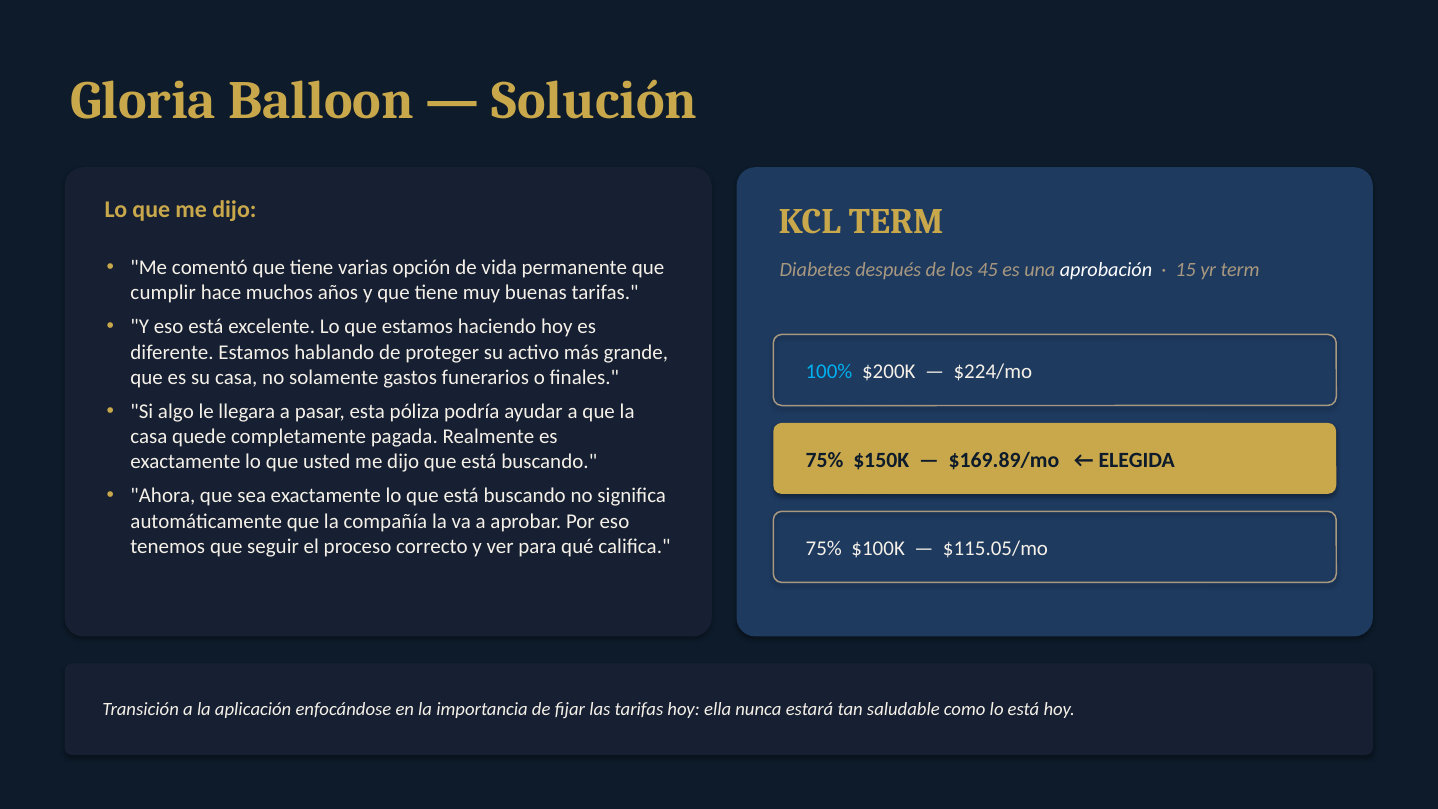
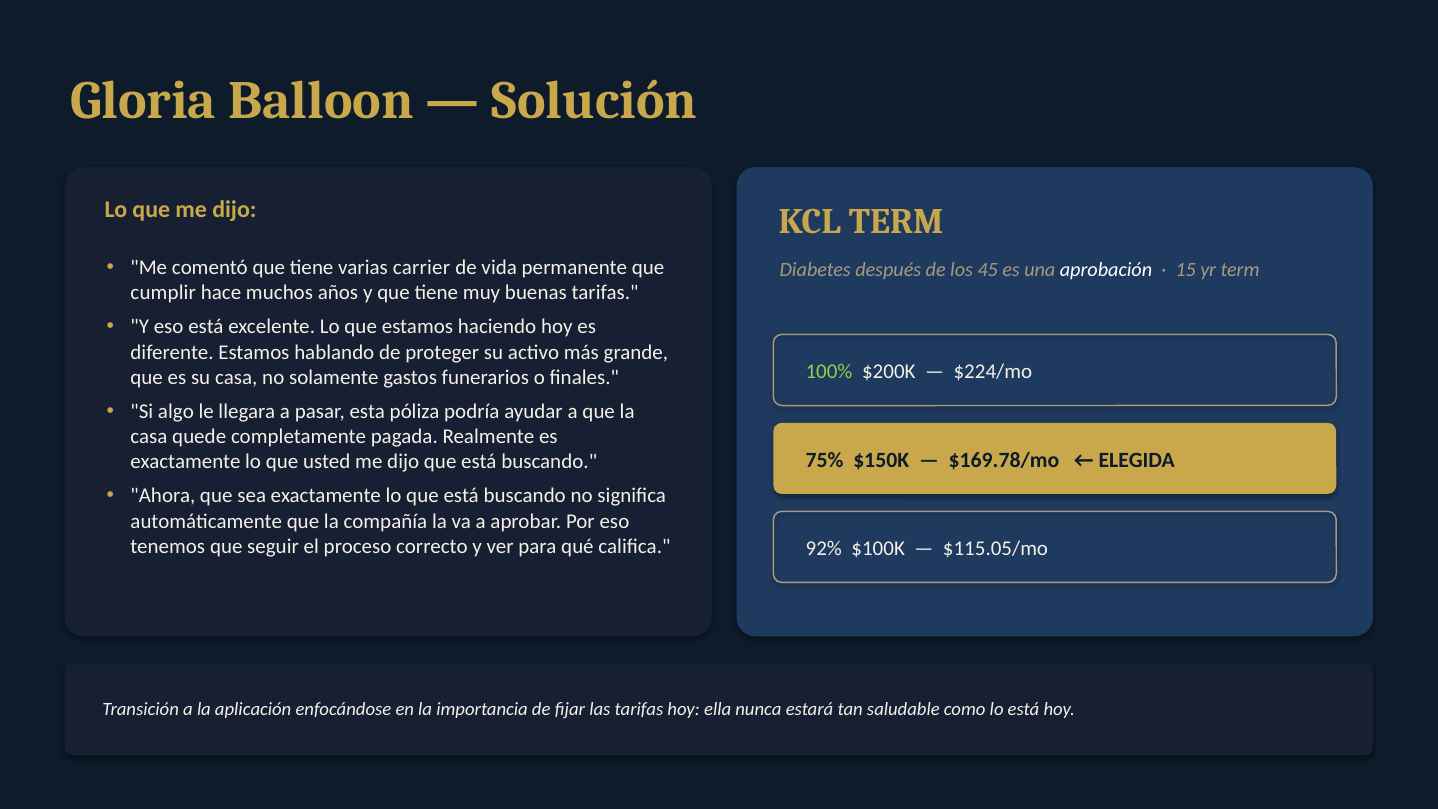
opción: opción -> carrier (421, 267)
100% colour: light blue -> light green (829, 371)
$169.89/mo: $169.89/mo -> $169.78/mo (1004, 460)
75%: 75% -> 92% (824, 548)
